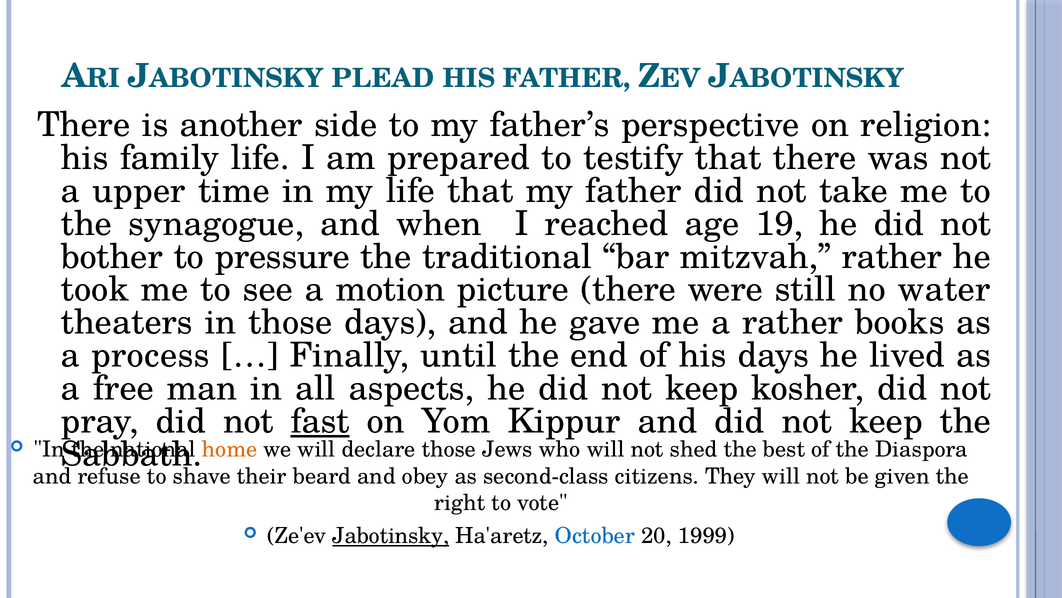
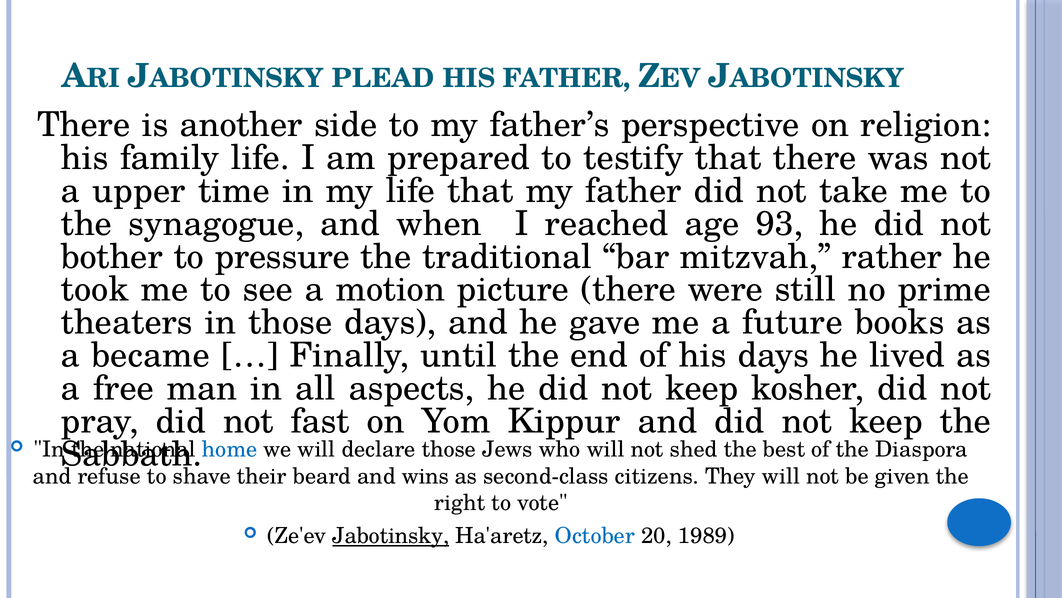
19: 19 -> 93 (779, 223)
water: water -> prime (944, 289)
a rather: rather -> future (792, 322)
process: process -> became (151, 355)
fast underline: present -> none (320, 421)
home colour: orange -> blue (230, 449)
obey: obey -> wins (425, 476)
1999: 1999 -> 1989 (706, 536)
